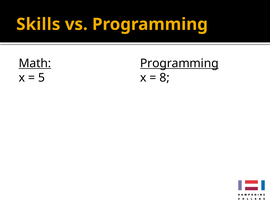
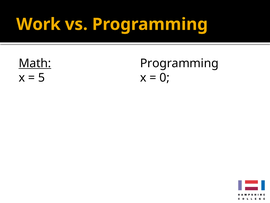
Skills: Skills -> Work (38, 24)
Programming underline: present -> none (179, 63)
8: 8 -> 0 (165, 78)
